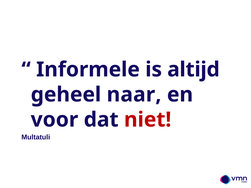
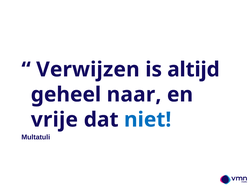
Informele: Informele -> Verwijzen (88, 70)
voor: voor -> vrije (54, 120)
niet colour: red -> blue (148, 120)
